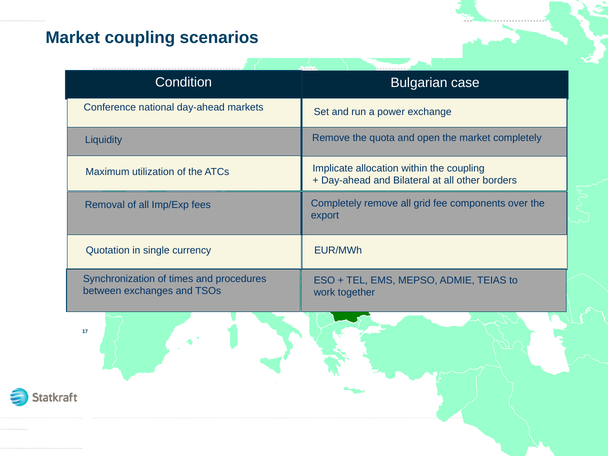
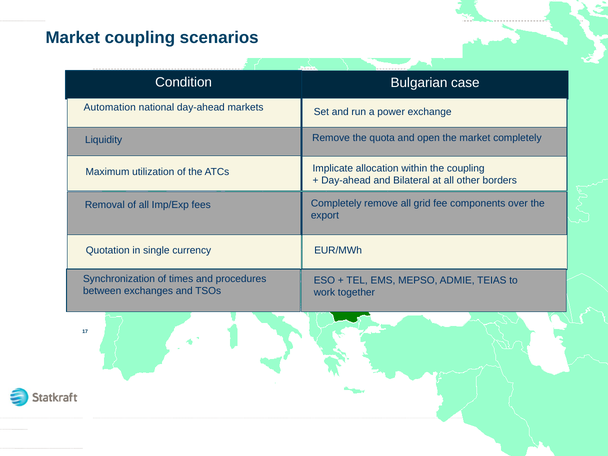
Conference: Conference -> Automation (110, 108)
